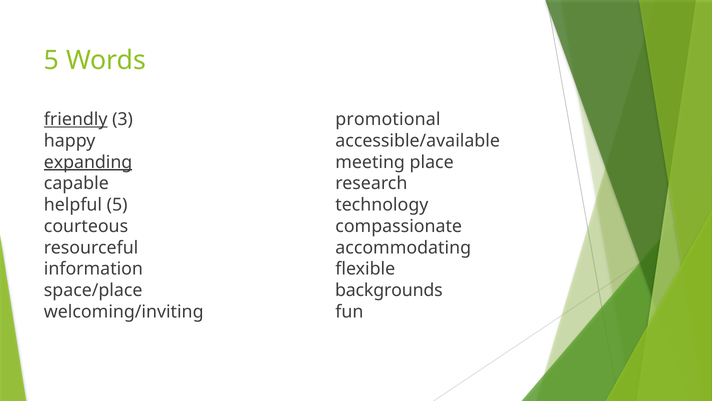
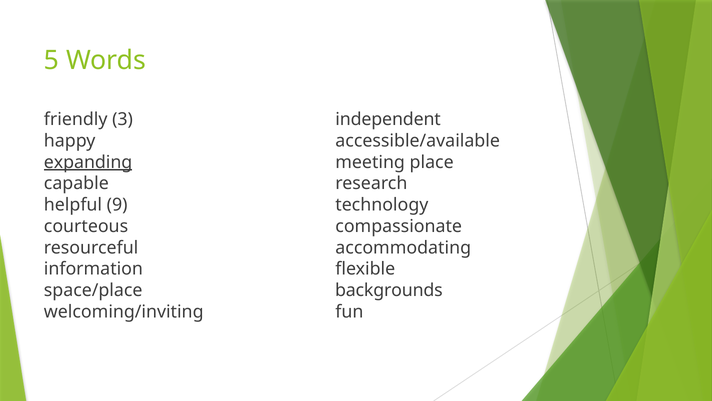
friendly underline: present -> none (76, 119)
promotional: promotional -> independent (388, 119)
helpful 5: 5 -> 9 (117, 205)
